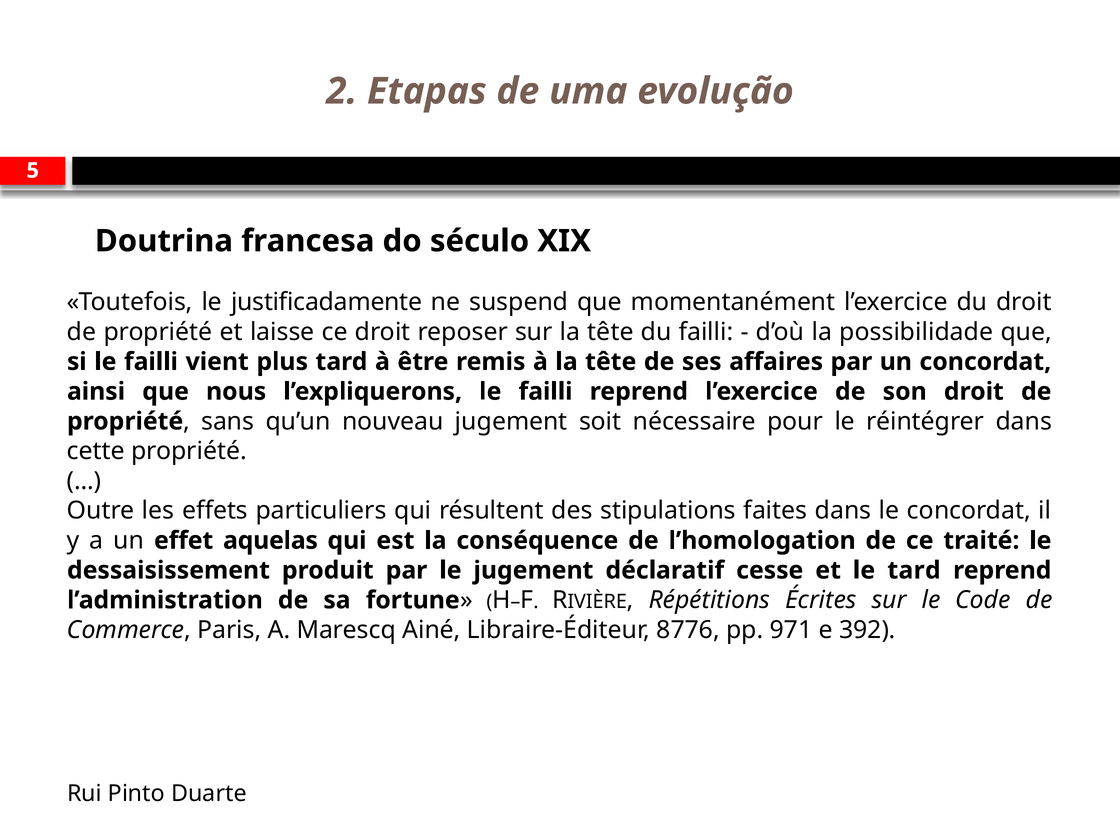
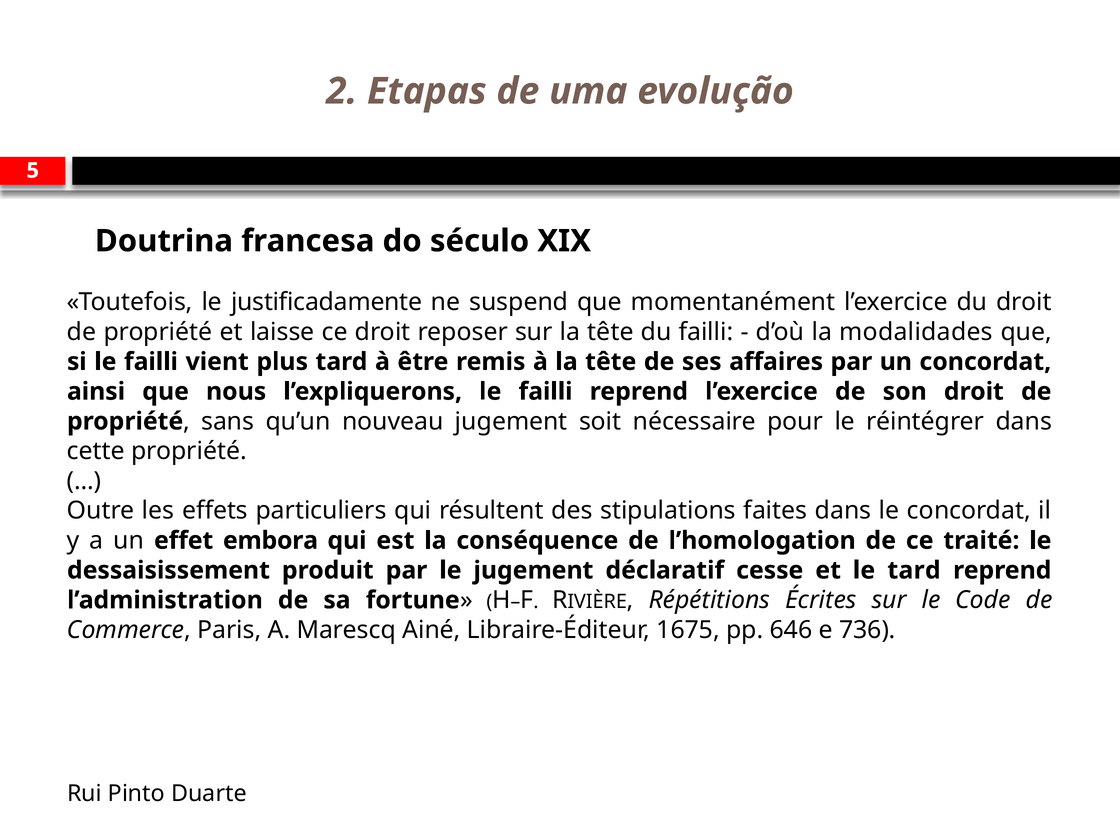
possibilidade: possibilidade -> modalidades (916, 332)
aquelas: aquelas -> embora (270, 541)
8776: 8776 -> 1675 (688, 630)
971: 971 -> 646 (791, 630)
392: 392 -> 736 (867, 630)
